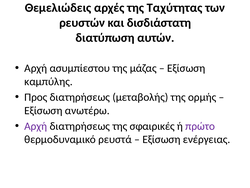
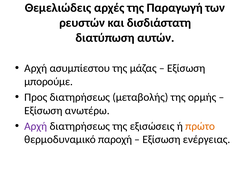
Ταχύτητας: Ταχύτητας -> Παραγωγή (175, 8)
καμπύλης: καμπύλης -> μπορούμε (49, 81)
σφαιρικές: σφαιρικές -> εξισώσεις (152, 126)
πρώτο colour: purple -> orange (200, 126)
ρευστά: ρευστά -> παροχή (115, 139)
